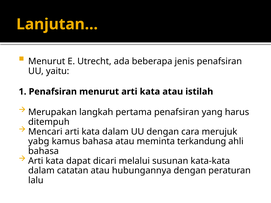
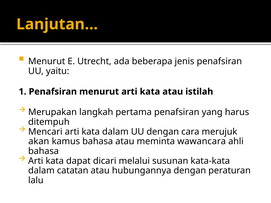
yabg: yabg -> akan (39, 142)
terkandung: terkandung -> wawancara (202, 142)
